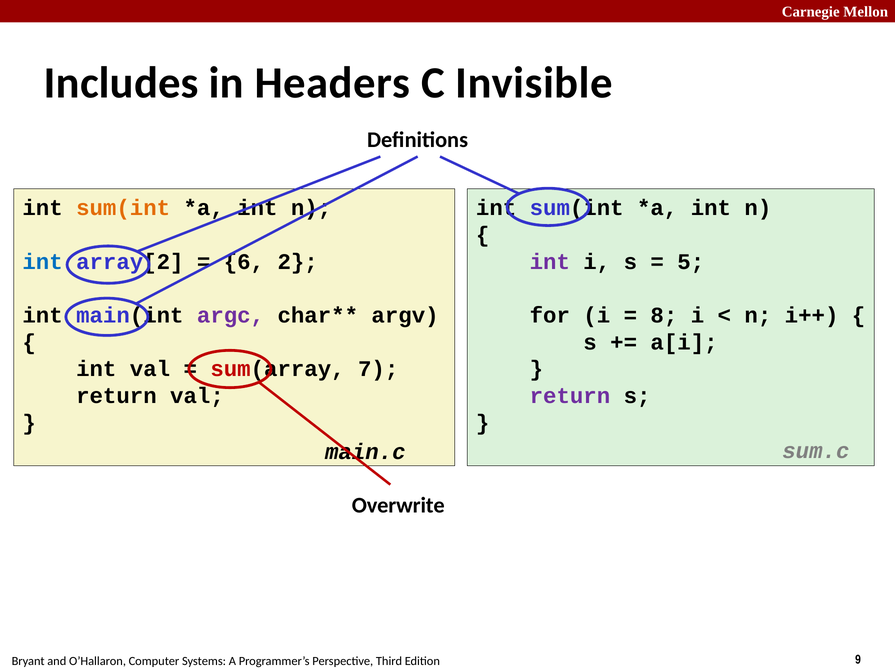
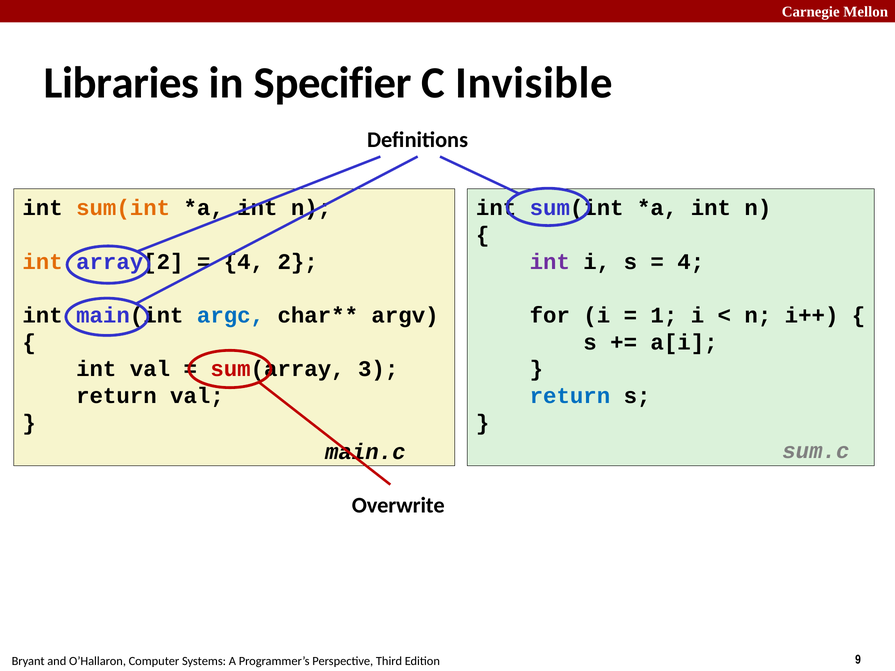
Includes: Includes -> Libraries (122, 83)
Headers: Headers -> Specifier (333, 83)
int colour: blue -> orange (43, 262)
6: 6 -> 4 (244, 262)
5: 5 -> 4 (691, 262)
argc colour: purple -> blue (231, 316)
8: 8 -> 1 (664, 316)
7: 7 -> 3 (378, 369)
return colour: purple -> blue (570, 396)
